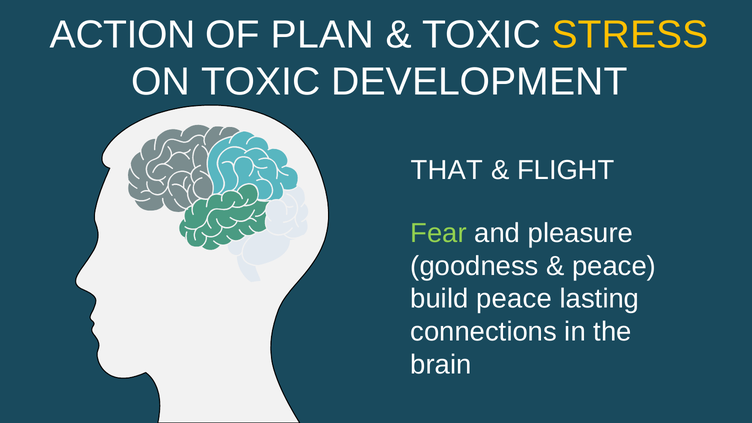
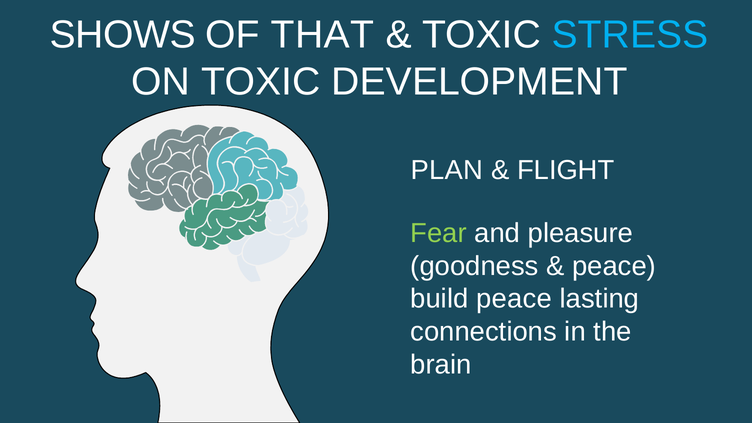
ACTION: ACTION -> SHOWS (123, 35)
PLAN: PLAN -> THAT (322, 35)
STRESS colour: yellow -> light blue (630, 35)
THAT: THAT -> PLAN (447, 170)
